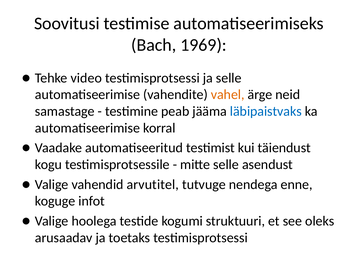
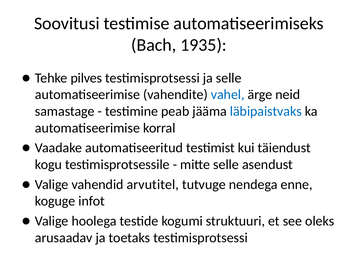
1969: 1969 -> 1935 (204, 45)
video: video -> pilves (86, 78)
vahel colour: orange -> blue (228, 95)
